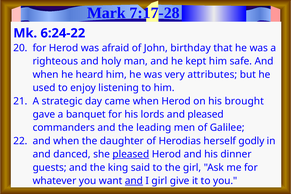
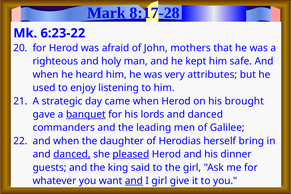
7:17-28: 7:17-28 -> 8:17-28 (155, 13)
6:24-22: 6:24-22 -> 6:23-22 (63, 33)
birthday: birthday -> mothers (191, 48)
banquet underline: none -> present (86, 114)
lords and pleased: pleased -> danced (205, 114)
godly: godly -> bring (251, 141)
danced underline: none -> present (72, 154)
